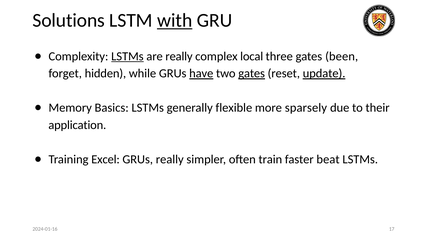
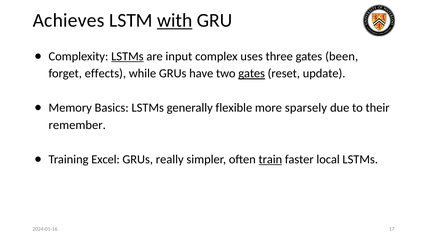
Solutions: Solutions -> Achieves (69, 20)
are really: really -> input (179, 56)
local: local -> uses (252, 56)
hidden: hidden -> effects (105, 74)
have underline: present -> none (201, 74)
update underline: present -> none (324, 74)
application: application -> remember (77, 125)
train underline: none -> present (270, 159)
beat: beat -> local (328, 159)
